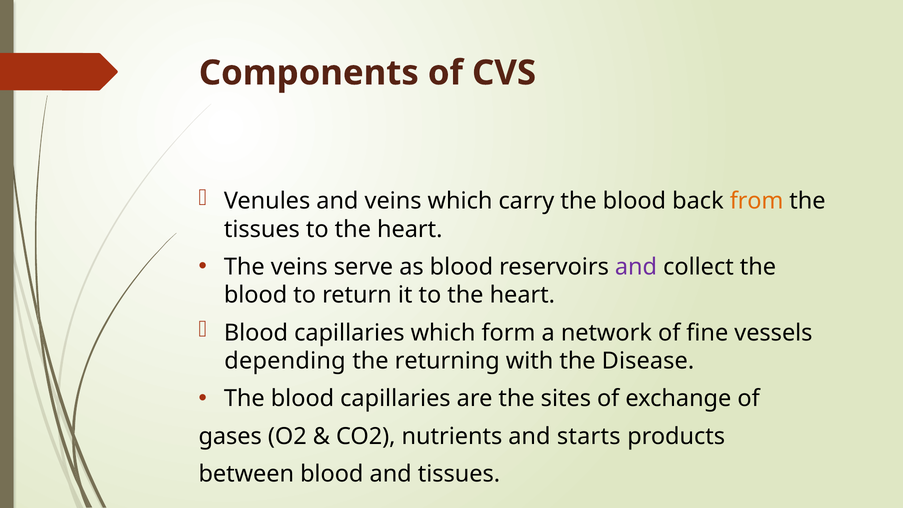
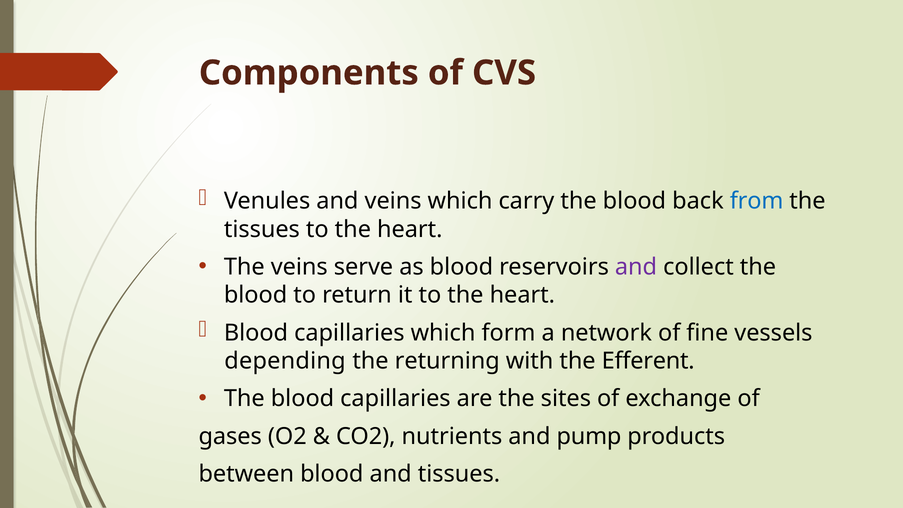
from colour: orange -> blue (757, 201)
Disease: Disease -> Efferent (648, 361)
starts: starts -> pump (589, 436)
